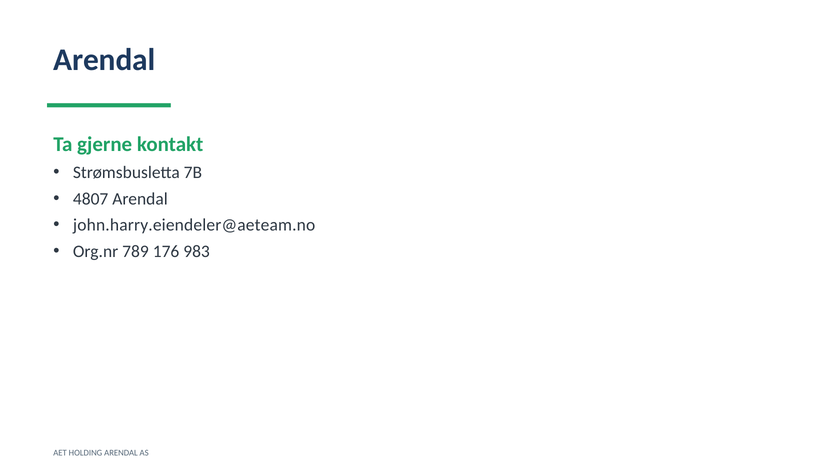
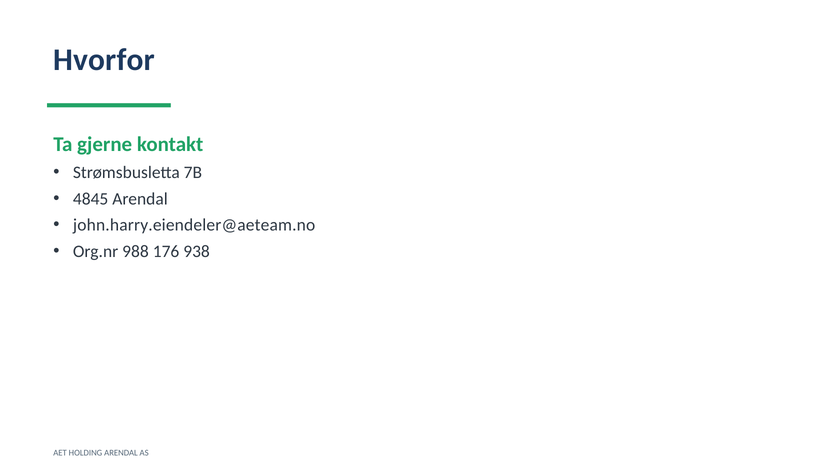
Arendal: Arendal -> Hvorfor (104, 60)
4807: 4807 -> 4845 (91, 199)
789: 789 -> 988 (135, 251)
983: 983 -> 938 (197, 251)
